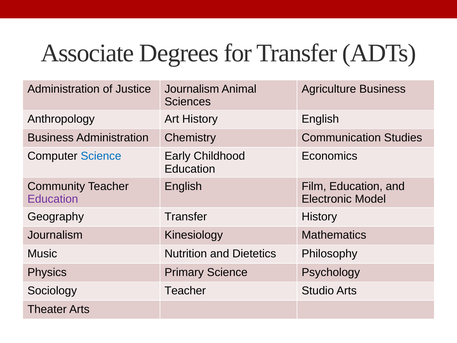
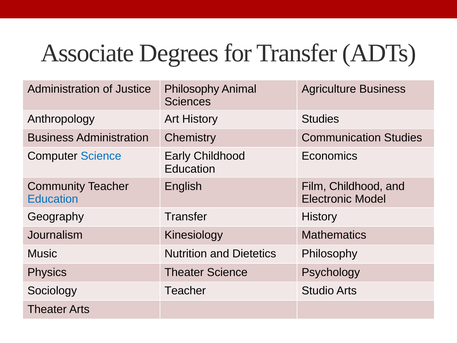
Justice Journalism: Journalism -> Philosophy (192, 89)
History English: English -> Studies (320, 119)
Film Education: Education -> Childhood (356, 186)
Education colour: purple -> blue (53, 199)
Physics Primary: Primary -> Theater (184, 272)
